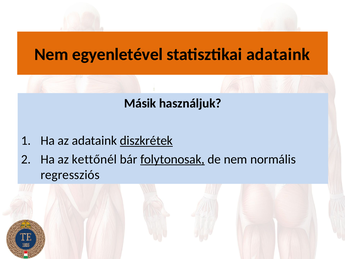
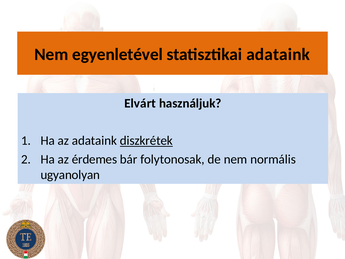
Másik: Másik -> Elvárt (140, 103)
kettőnél: kettőnél -> érdemes (95, 159)
folytonosak underline: present -> none (172, 159)
regressziós: regressziós -> ugyanolyan (70, 175)
